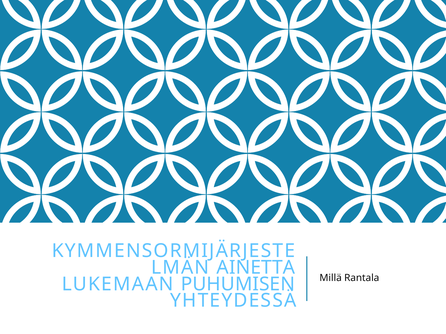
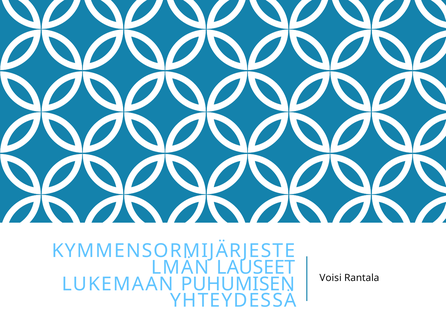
AINETTA: AINETTA -> LAUSEET (256, 268)
Millä: Millä -> Voisi (331, 278)
